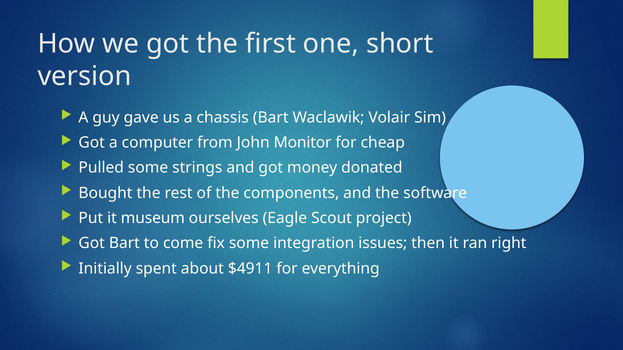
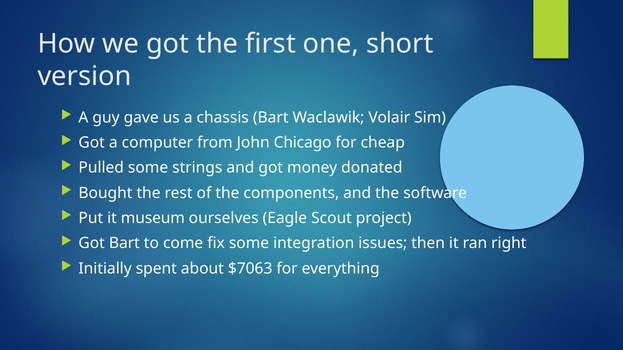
Monitor: Monitor -> Chicago (303, 143)
$4911: $4911 -> $7063 (250, 269)
